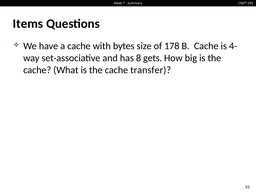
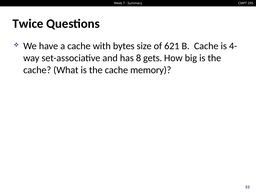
Items: Items -> Twice (28, 24)
178: 178 -> 621 (172, 46)
transfer: transfer -> memory (151, 70)
